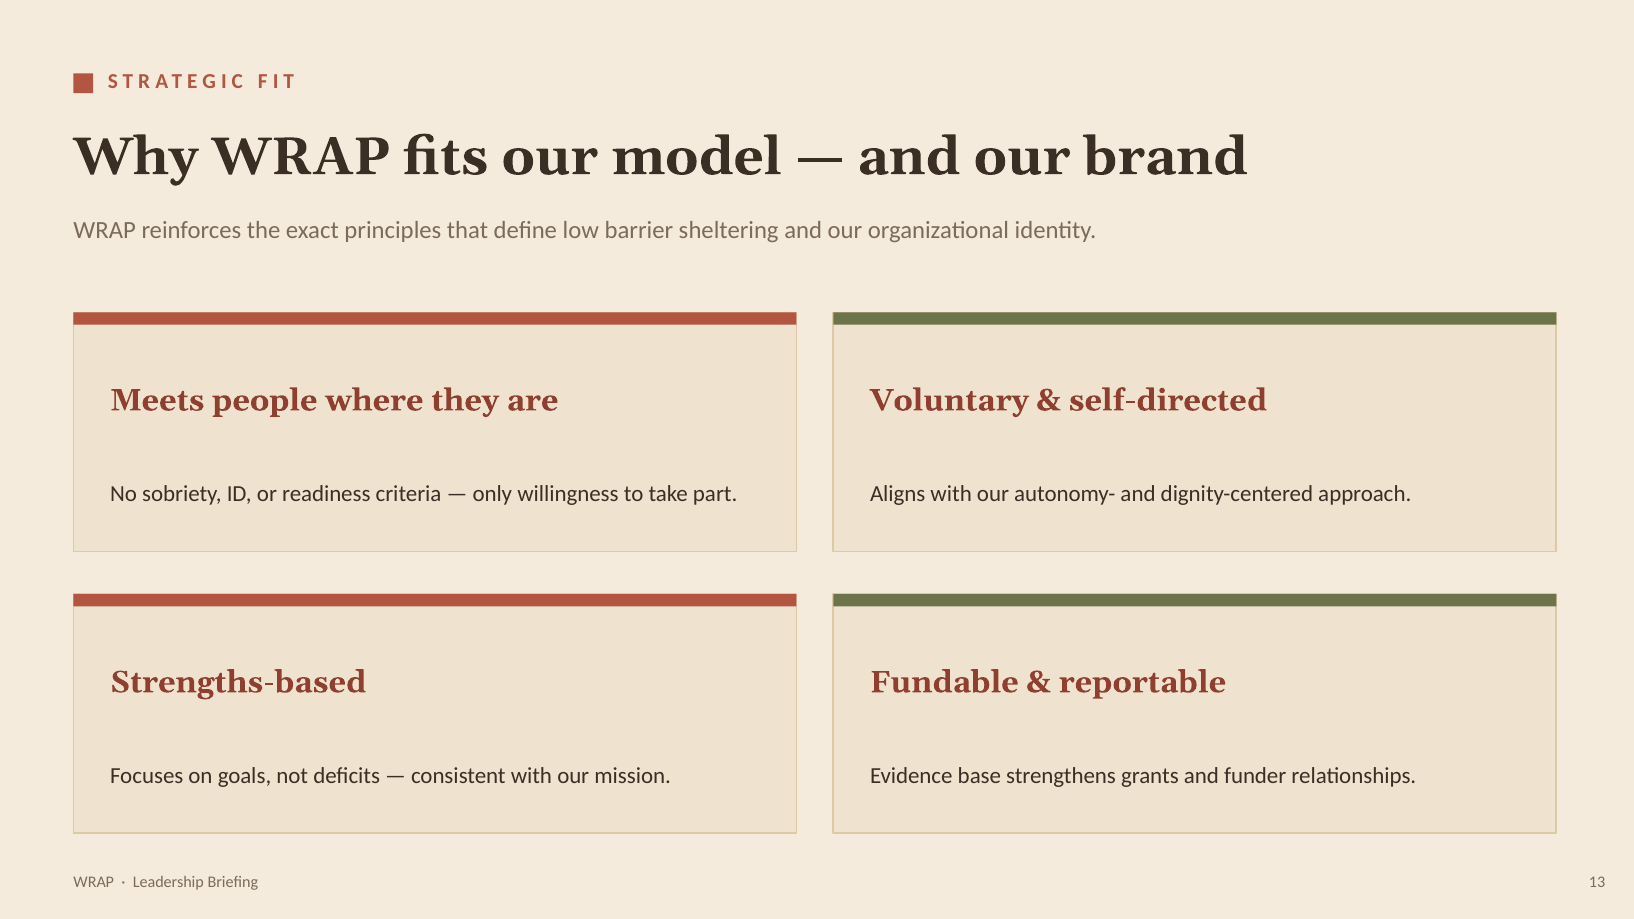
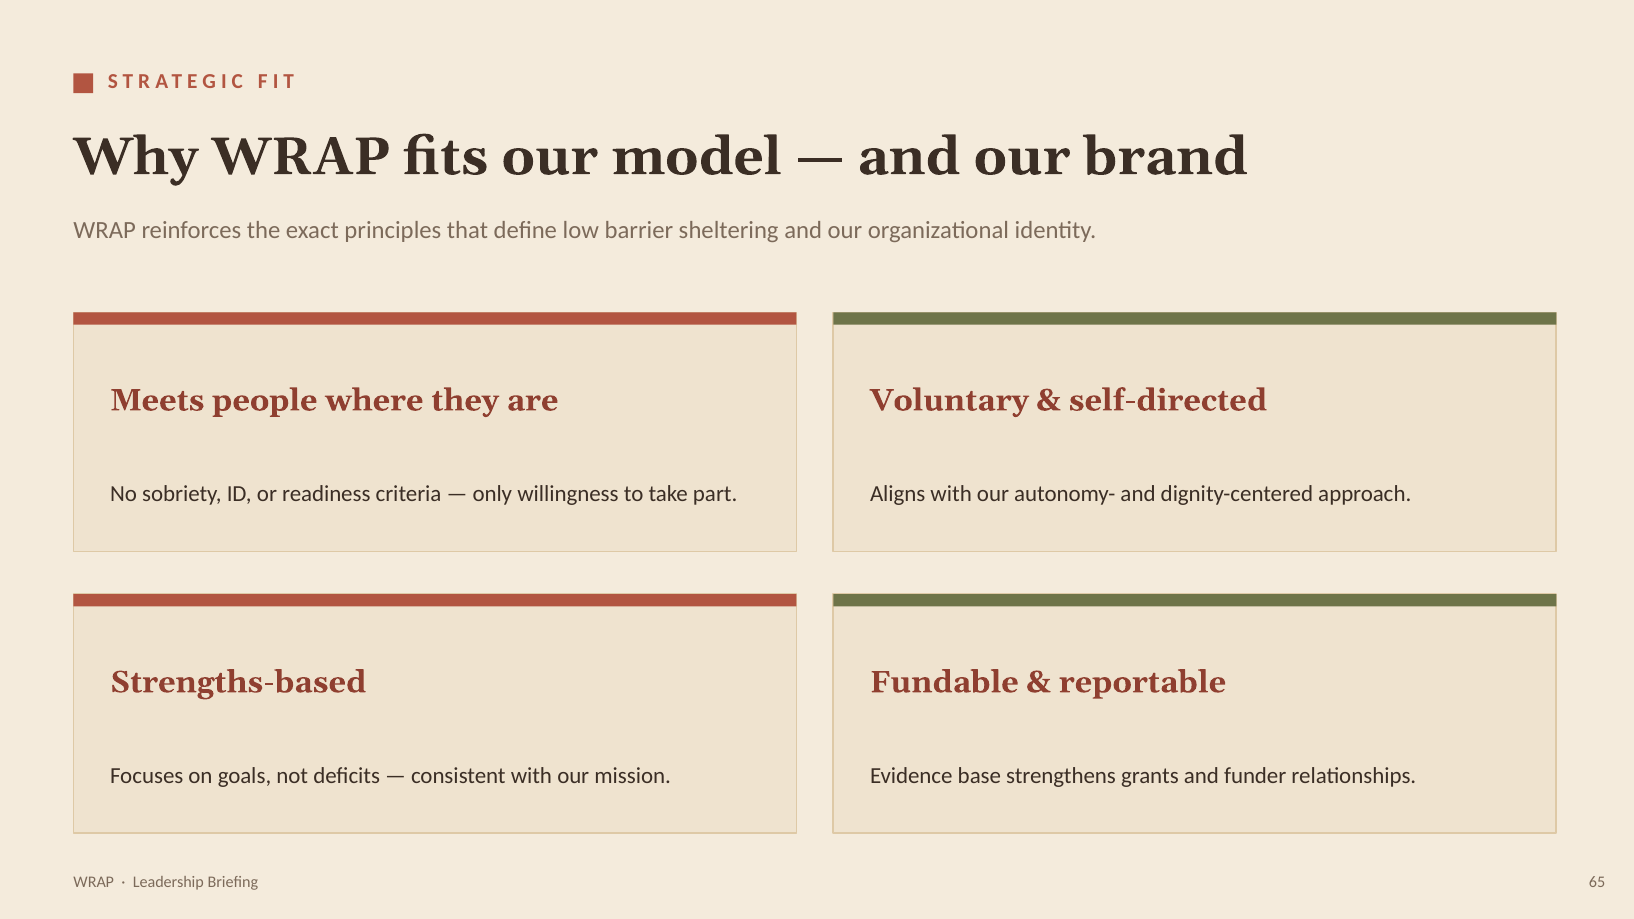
13: 13 -> 65 (1597, 882)
